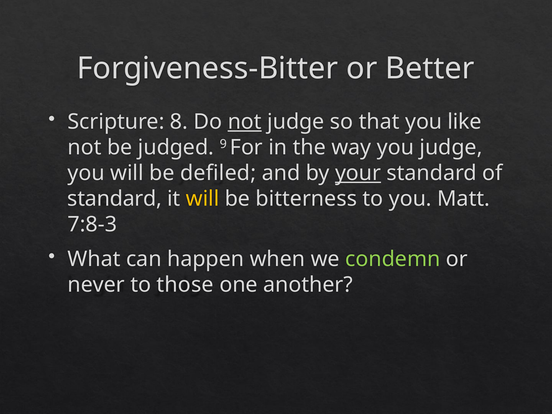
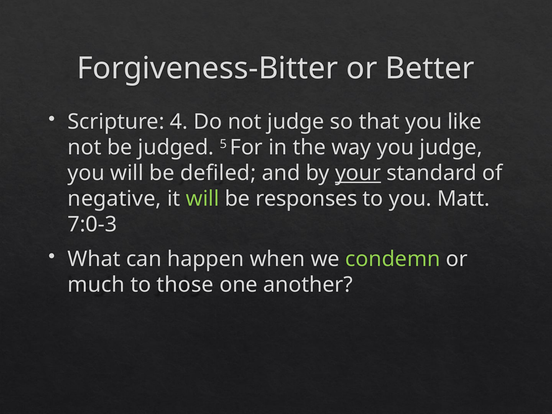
8: 8 -> 4 (179, 122)
not underline: present -> none (245, 122)
9: 9 -> 5 (223, 144)
standard: standard -> negative (114, 199)
will colour: yellow -> light green (203, 199)
bitterness: bitterness -> responses (306, 199)
7:8-3: 7:8-3 -> 7:0-3 (92, 225)
never: never -> much (96, 285)
